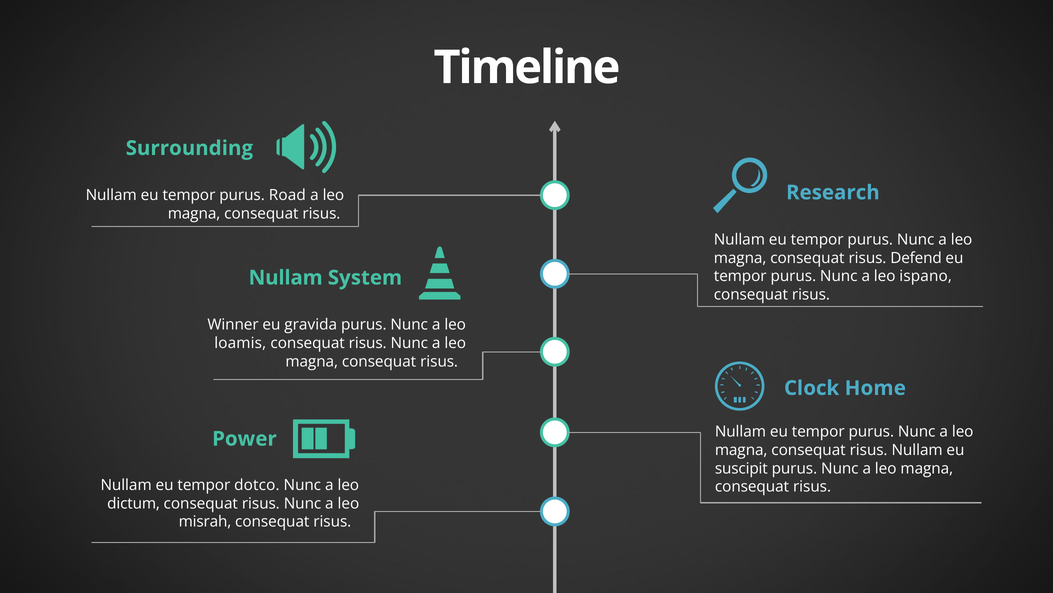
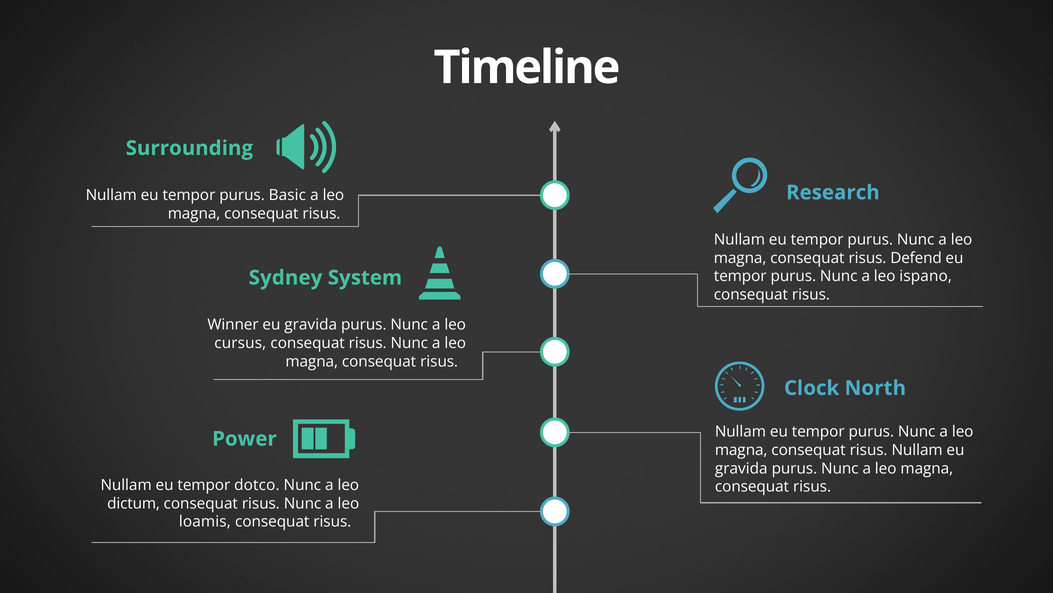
Road: Road -> Basic (287, 195)
Nullam: Nullam -> Sydney (286, 277)
loamis: loamis -> cursus (240, 343)
Home: Home -> North (875, 388)
suscipit: suscipit -> gravida (741, 468)
misrah: misrah -> loamis (205, 521)
